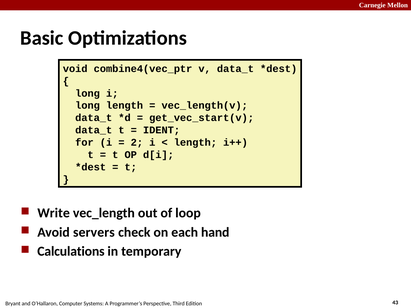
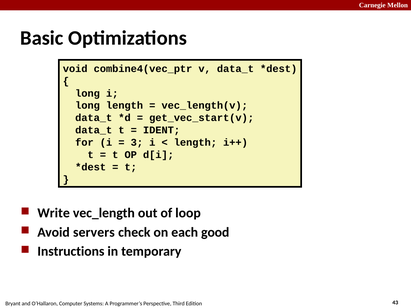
2: 2 -> 3 (137, 143)
hand: hand -> good (215, 232)
Calculations: Calculations -> Instructions (71, 252)
